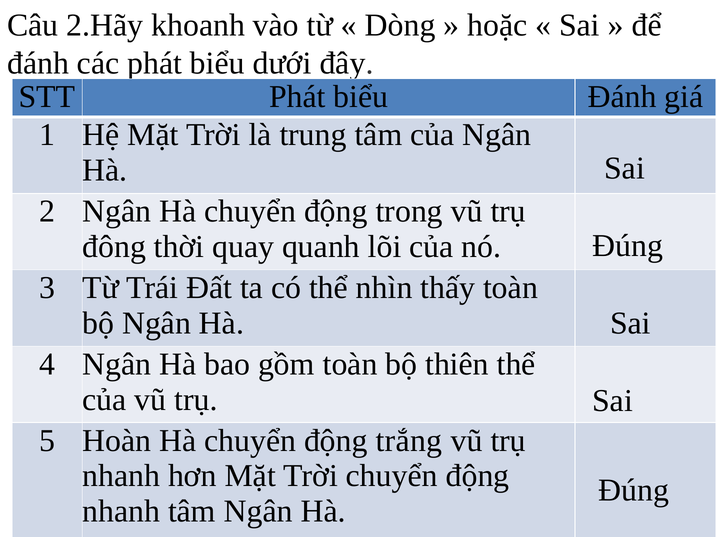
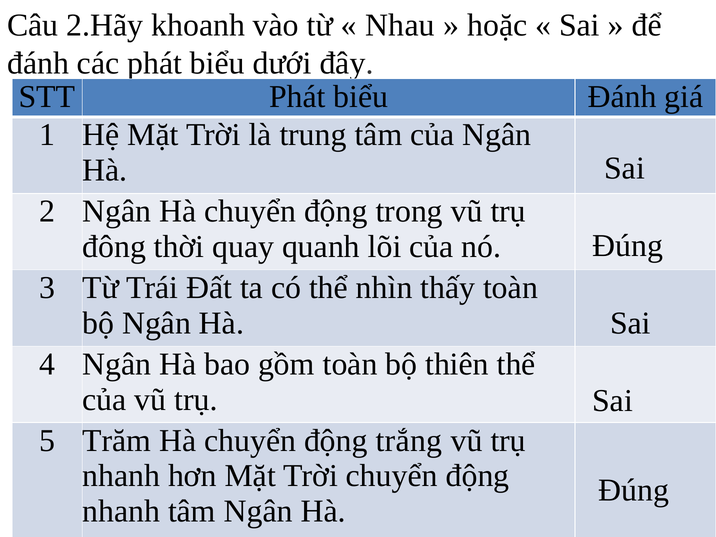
Dòng: Dòng -> Nhau (400, 25)
Hoàn: Hoàn -> Trăm (117, 441)
